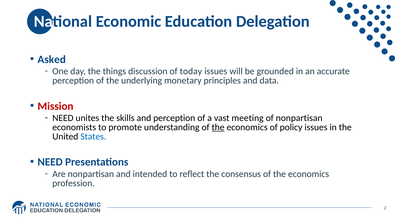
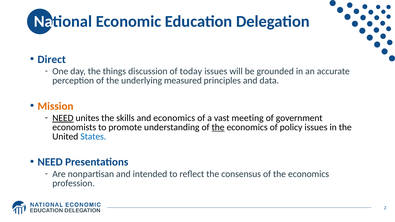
Asked: Asked -> Direct (52, 59)
monetary: monetary -> measured (183, 81)
Mission colour: red -> orange (55, 106)
NEED underline: none -> present (63, 118)
and perception: perception -> economics (174, 118)
of nonpartisan: nonpartisan -> government (299, 118)
